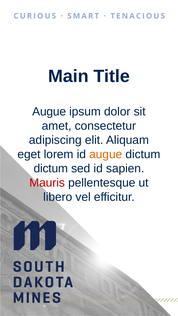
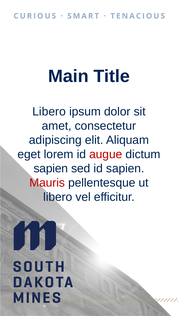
Augue: Augue -> Libero (49, 112)
augue colour: orange -> red (106, 154)
dictum: dictum -> sapien (51, 169)
